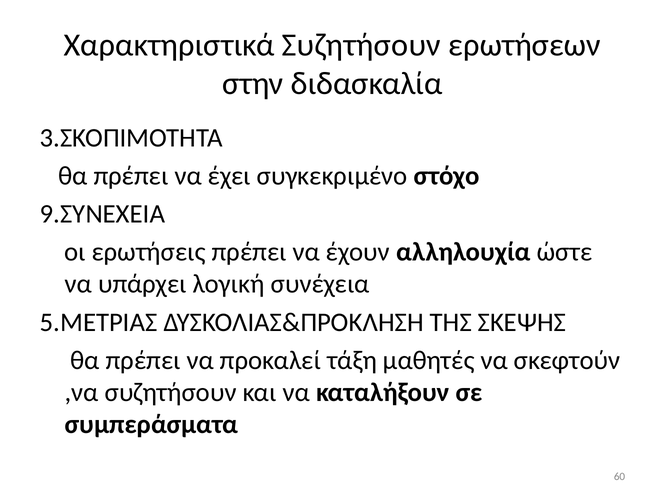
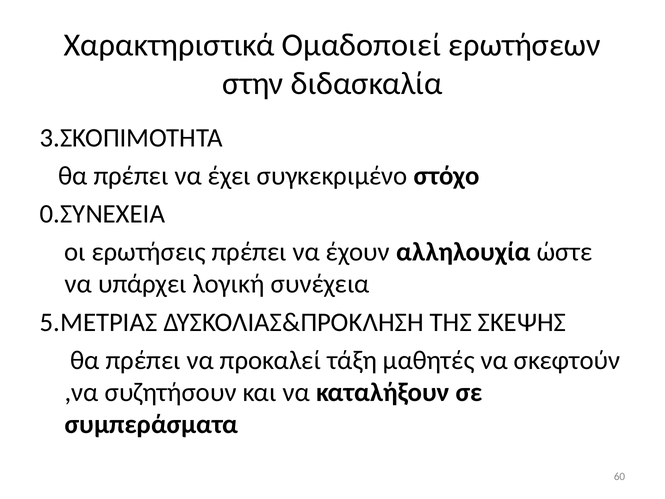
Χαρακτηριστικά Συζητήσουν: Συζητήσουν -> Ομαδοποιεί (361, 45)
9.ΣΥΝΕΧΕΙΑ: 9.ΣΥΝΕΧΕΙΑ -> 0.ΣΥΝΕΧΕΙΑ (102, 214)
